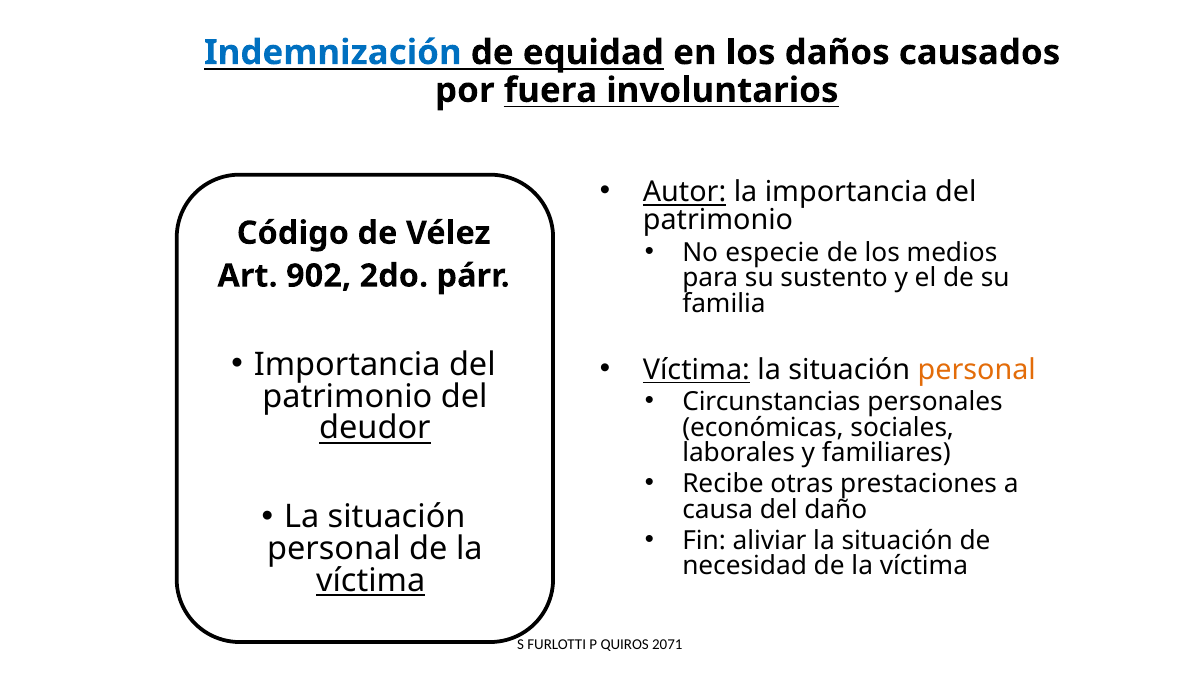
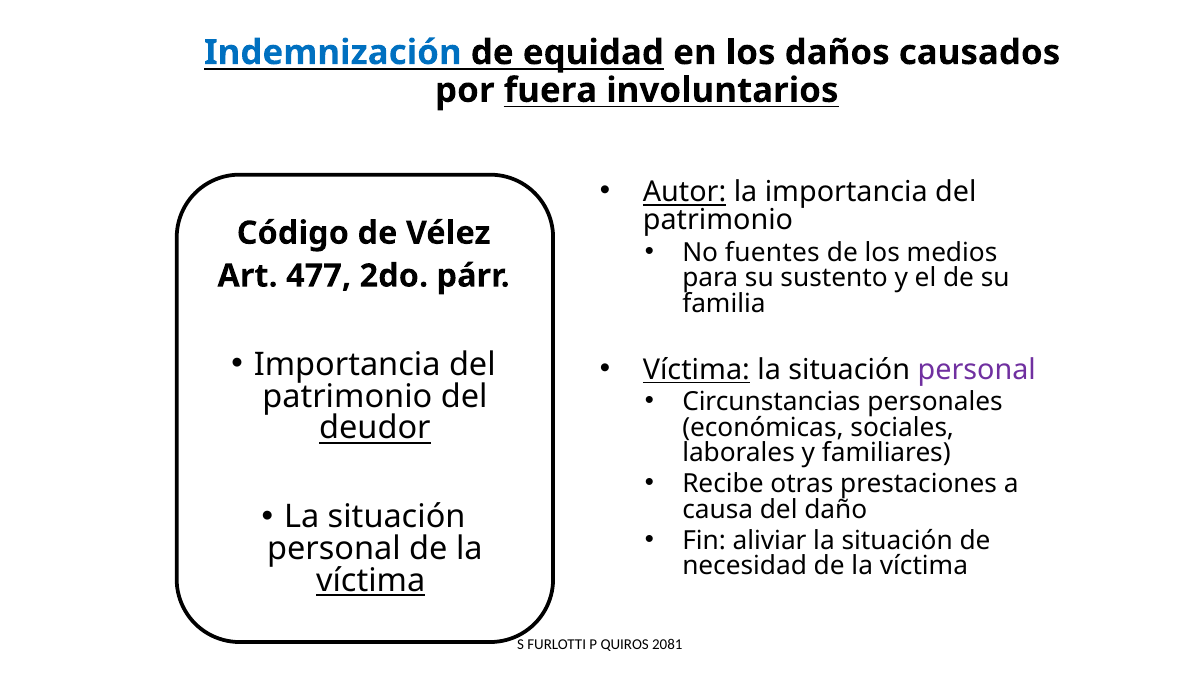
especie: especie -> fuentes (772, 252)
902: 902 -> 477 (319, 276)
personal colour: orange -> purple (977, 370)
2071: 2071 -> 2081 (667, 645)
